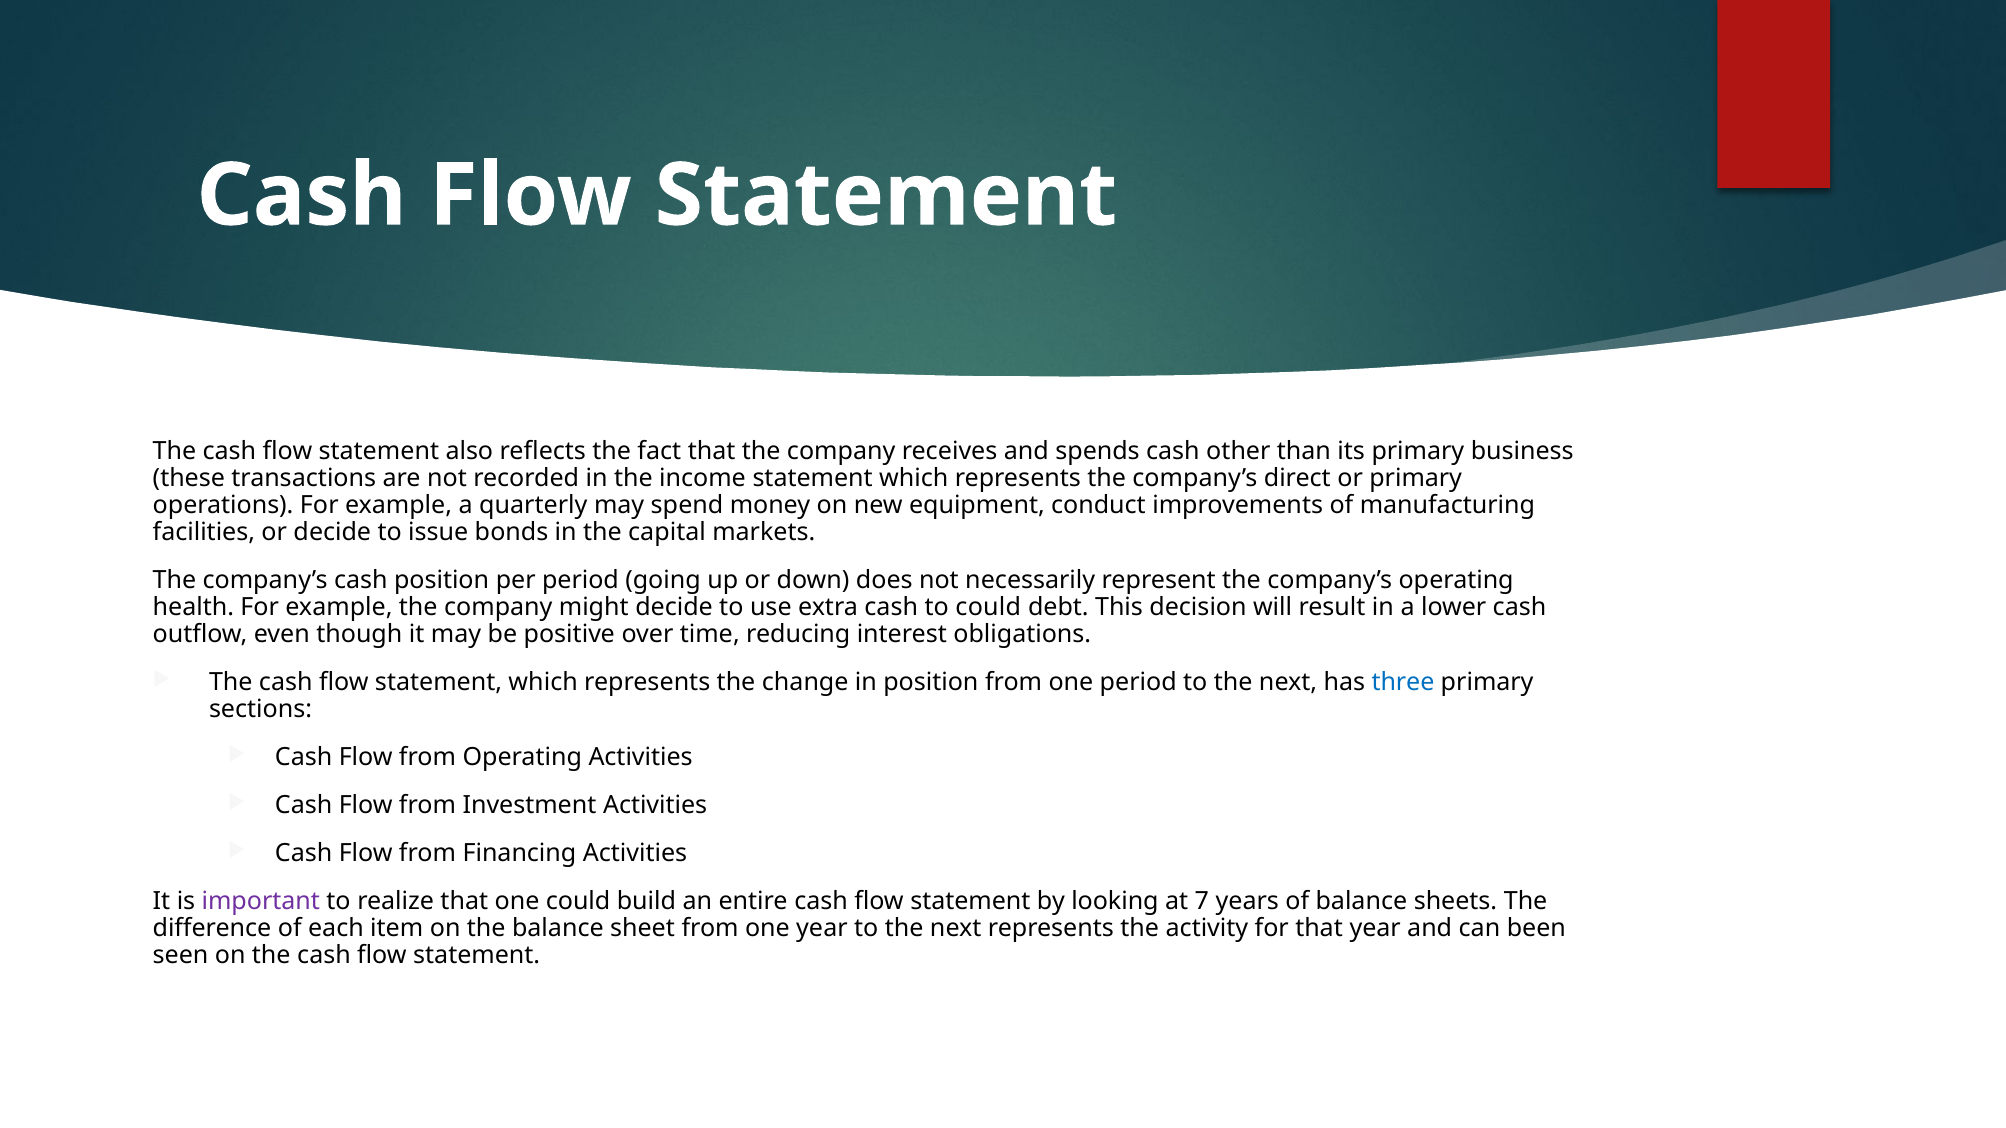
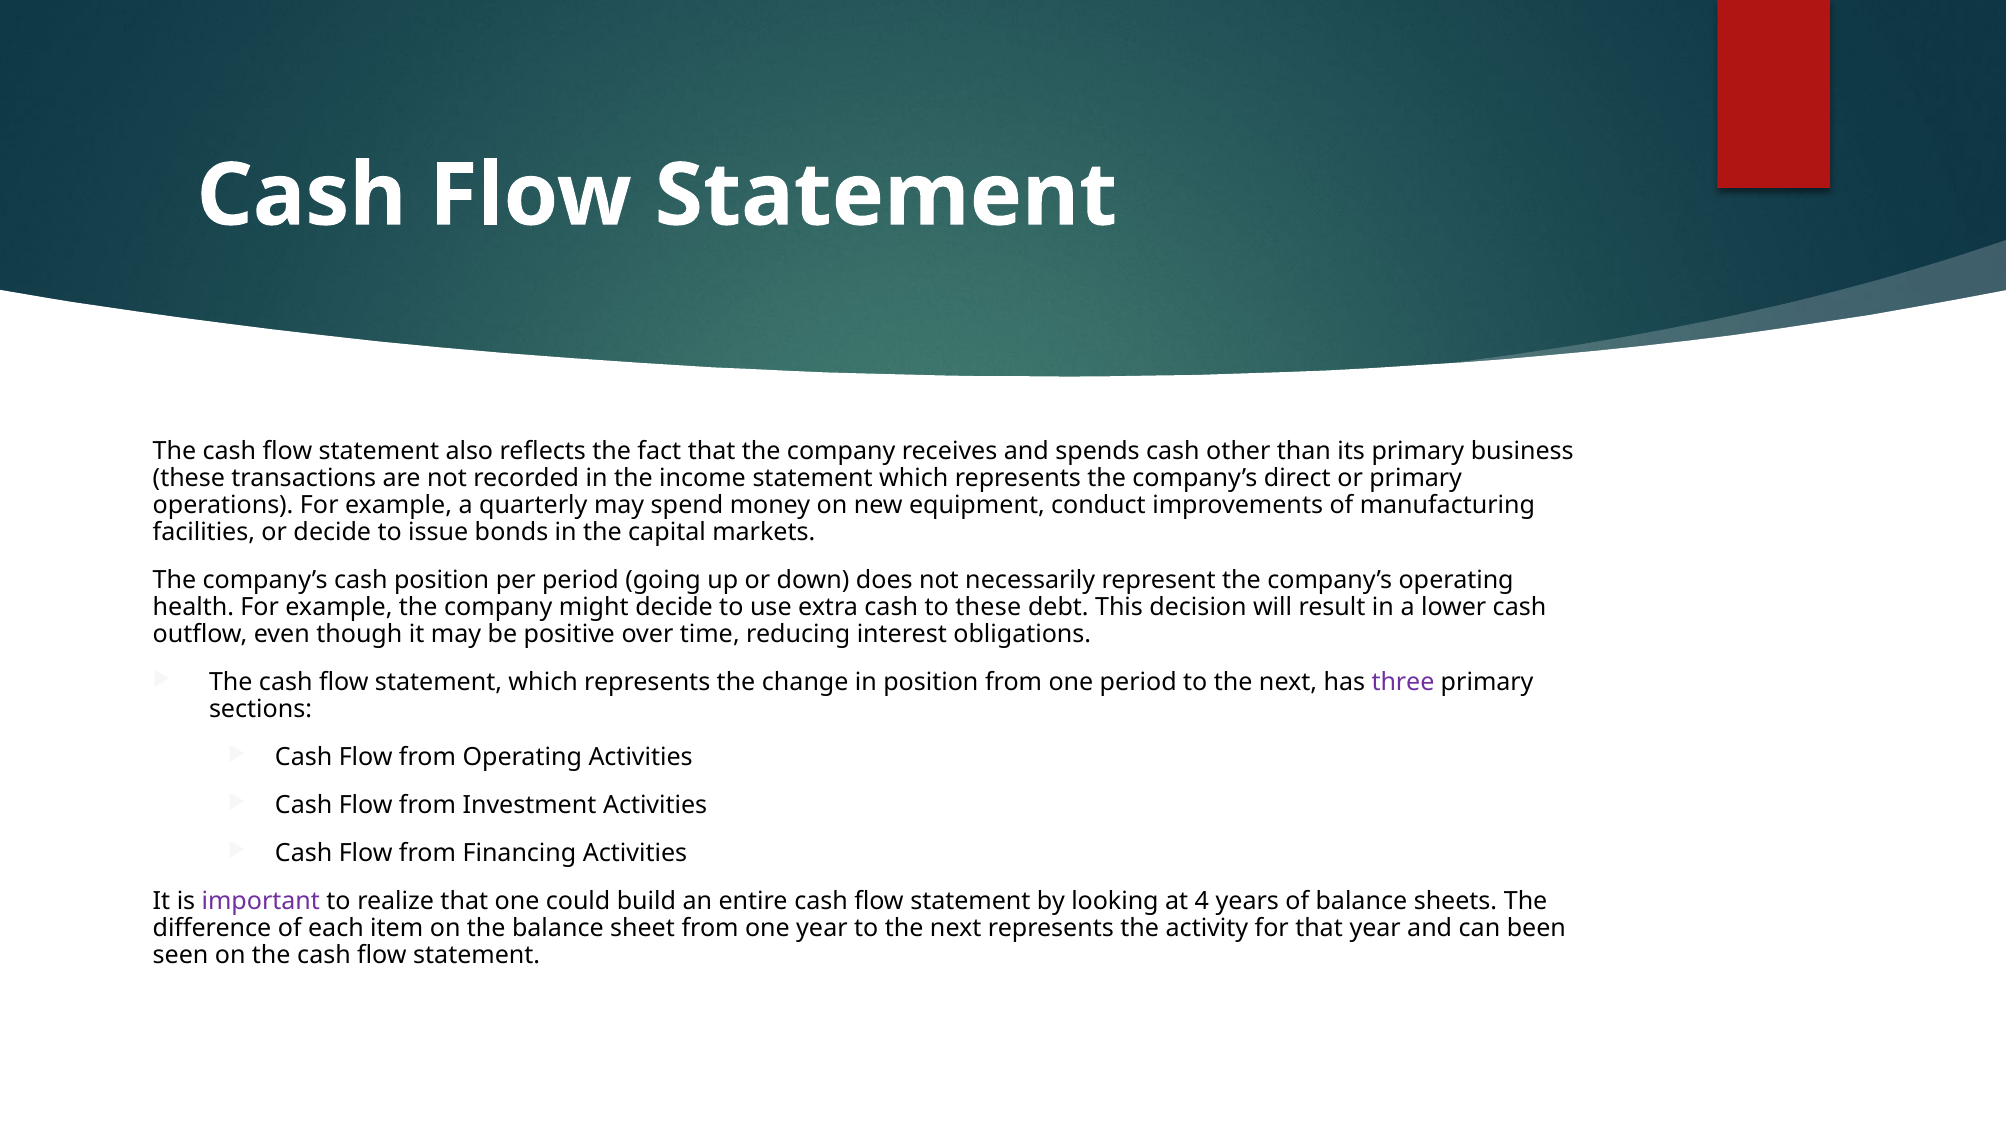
to could: could -> these (988, 608)
three colour: blue -> purple (1403, 683)
7: 7 -> 4 (1202, 902)
